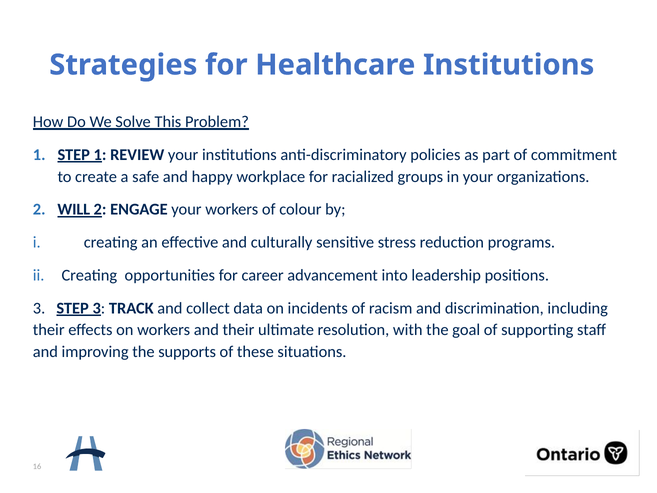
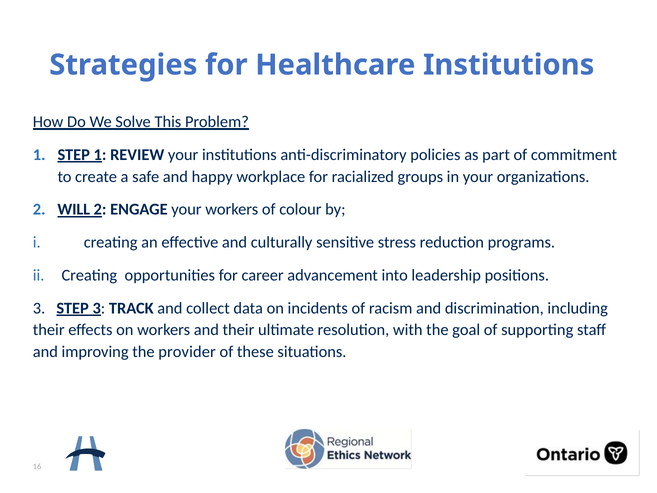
supports: supports -> provider (187, 352)
